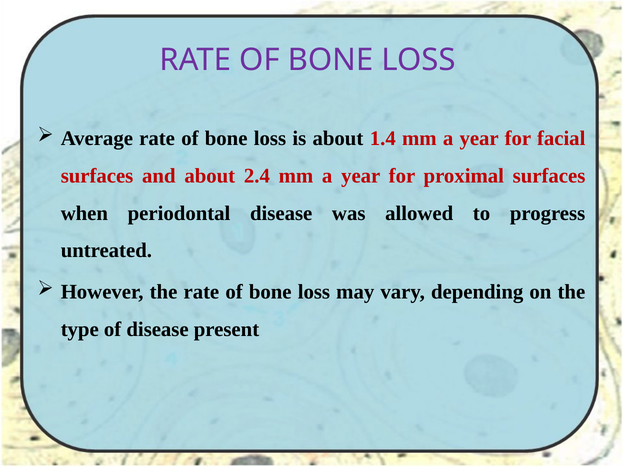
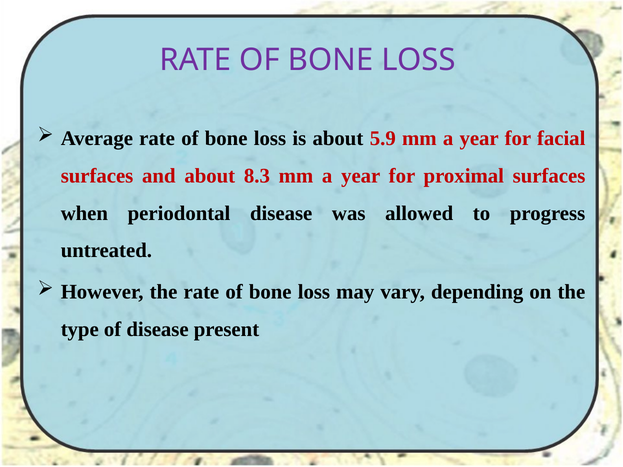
1.4: 1.4 -> 5.9 (383, 139)
2.4: 2.4 -> 8.3 (257, 176)
